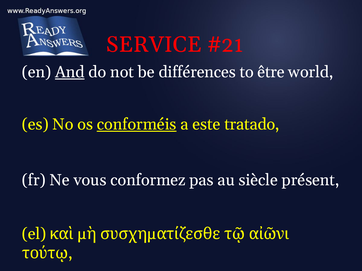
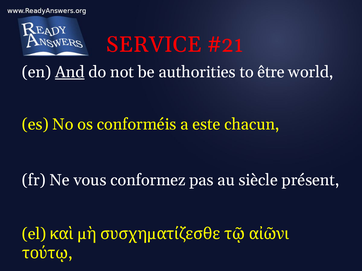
différences: différences -> authorities (197, 72)
conforméis underline: present -> none (137, 125)
tratado: tratado -> chacun (252, 125)
